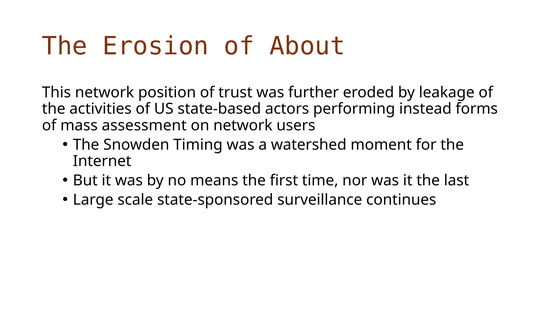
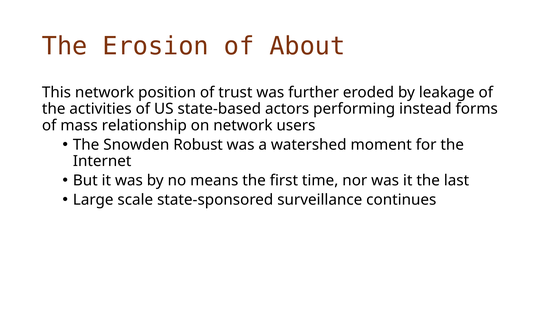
assessment: assessment -> relationship (144, 126)
Timing: Timing -> Robust (198, 145)
